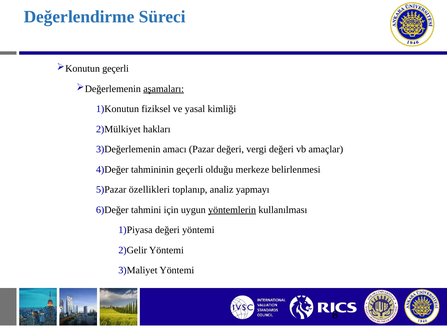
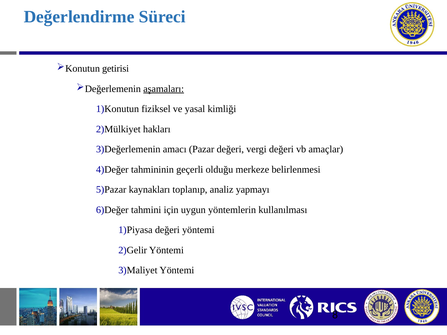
geçerli: geçerli -> getirisi (116, 69)
özellikleri: özellikleri -> kaynakları (149, 190)
yöntemlerin underline: present -> none (232, 210)
